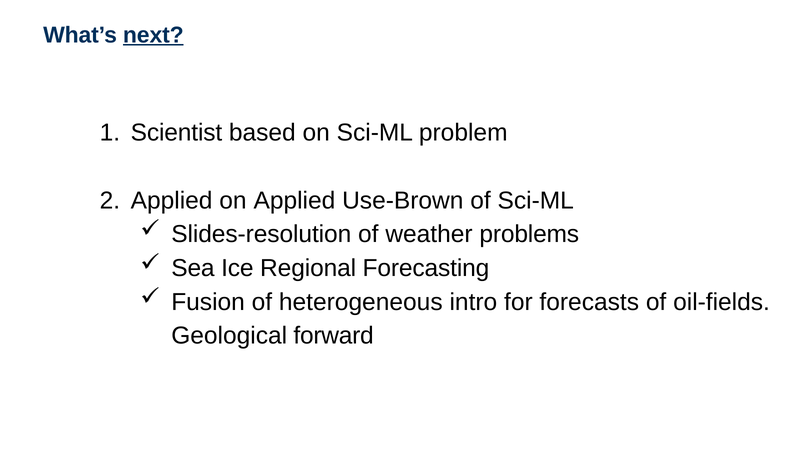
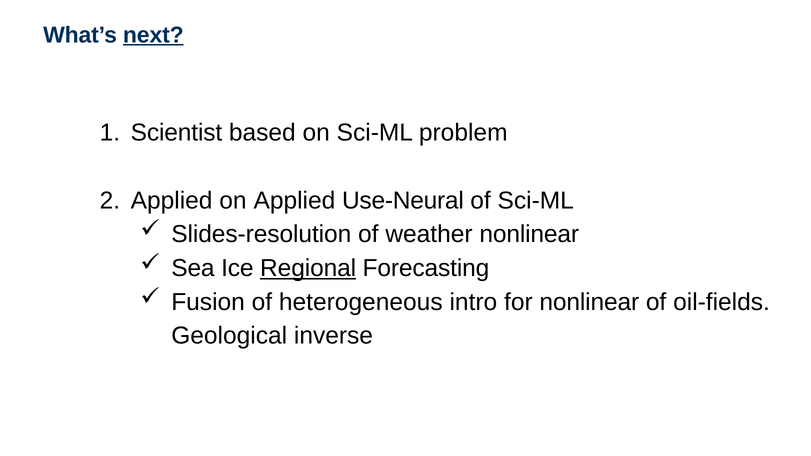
Use-Brown: Use-Brown -> Use-Neural (403, 201)
weather problems: problems -> nonlinear (529, 235)
Regional underline: none -> present (308, 268)
for forecasts: forecasts -> nonlinear (589, 302)
forward: forward -> inverse (333, 336)
